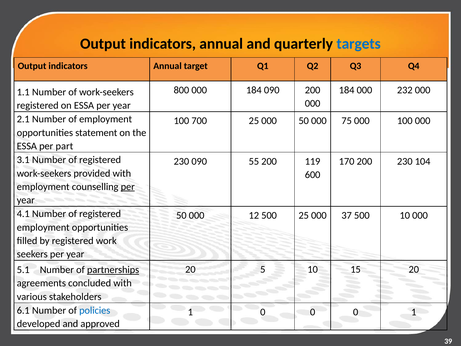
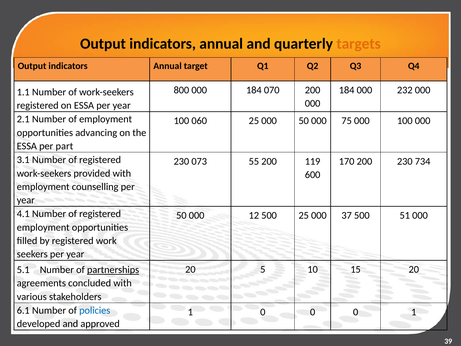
targets colour: blue -> orange (359, 44)
184 090: 090 -> 070 (272, 90)
700: 700 -> 060 (199, 121)
statement: statement -> advancing (96, 133)
230 090: 090 -> 073 (199, 161)
104: 104 -> 734 (423, 161)
per underline: present -> none (128, 187)
500 10: 10 -> 51 (405, 215)
